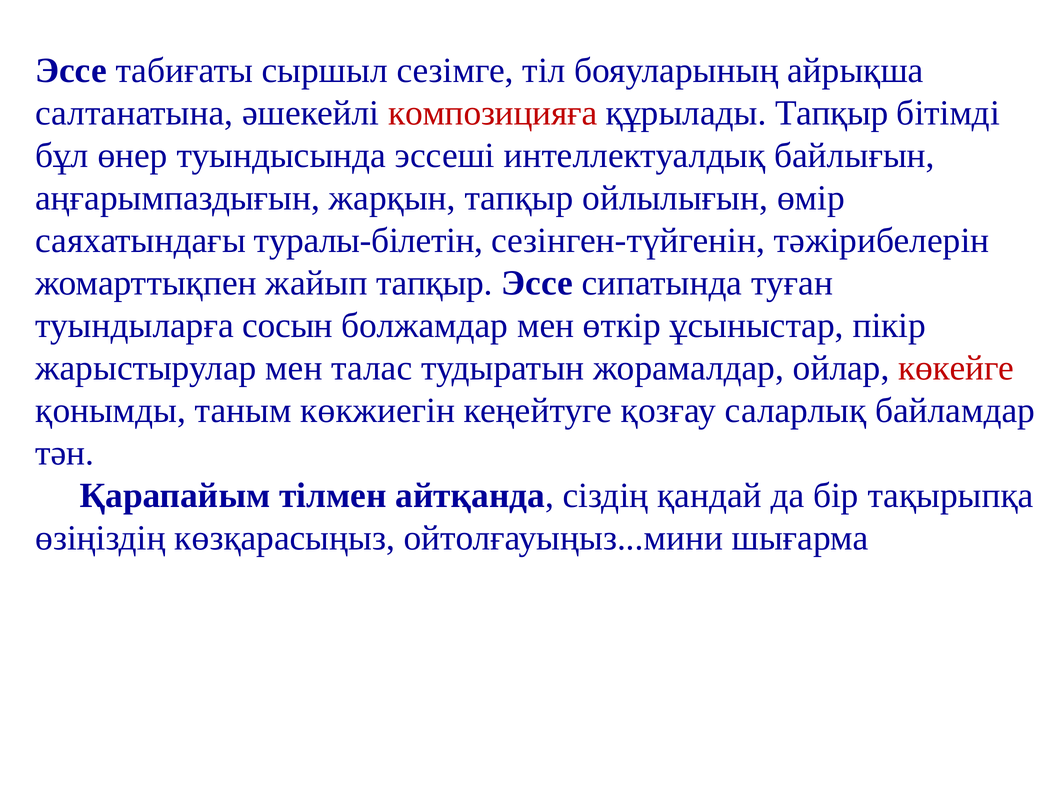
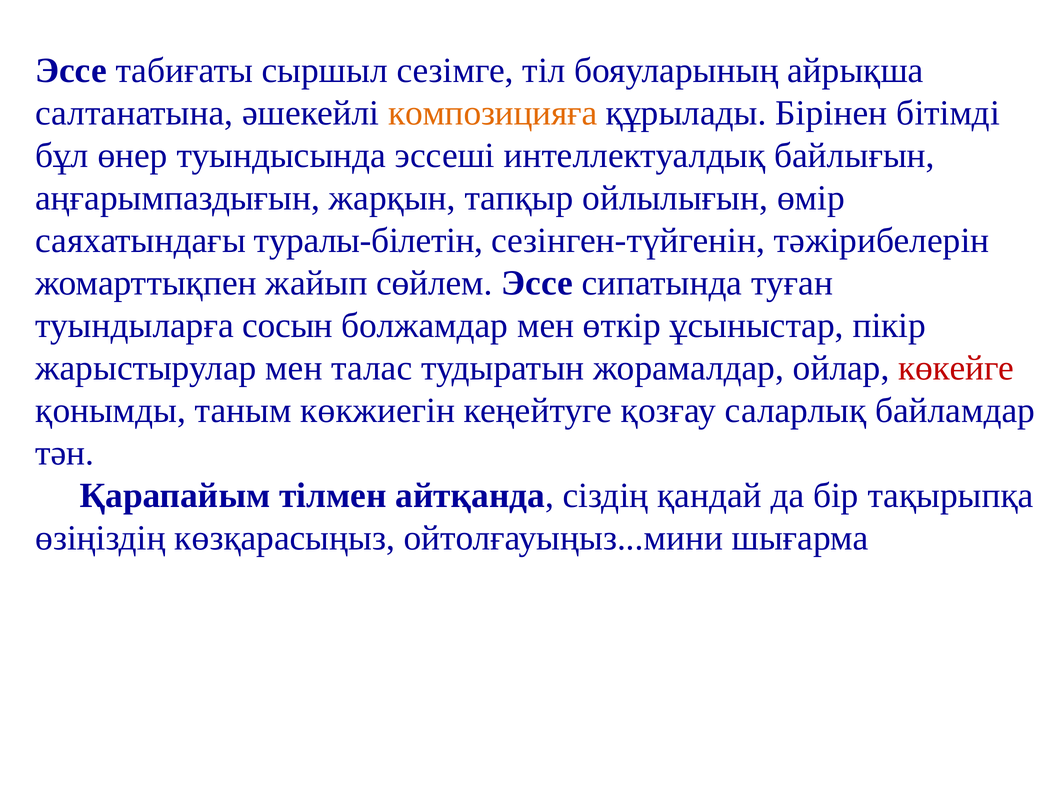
композицияға colour: red -> orange (493, 113)
құрылады Тапқыр: Тапқыр -> Бірінен (831, 113)
жайып тапқыр: тапқыр -> сөйлем (434, 283)
